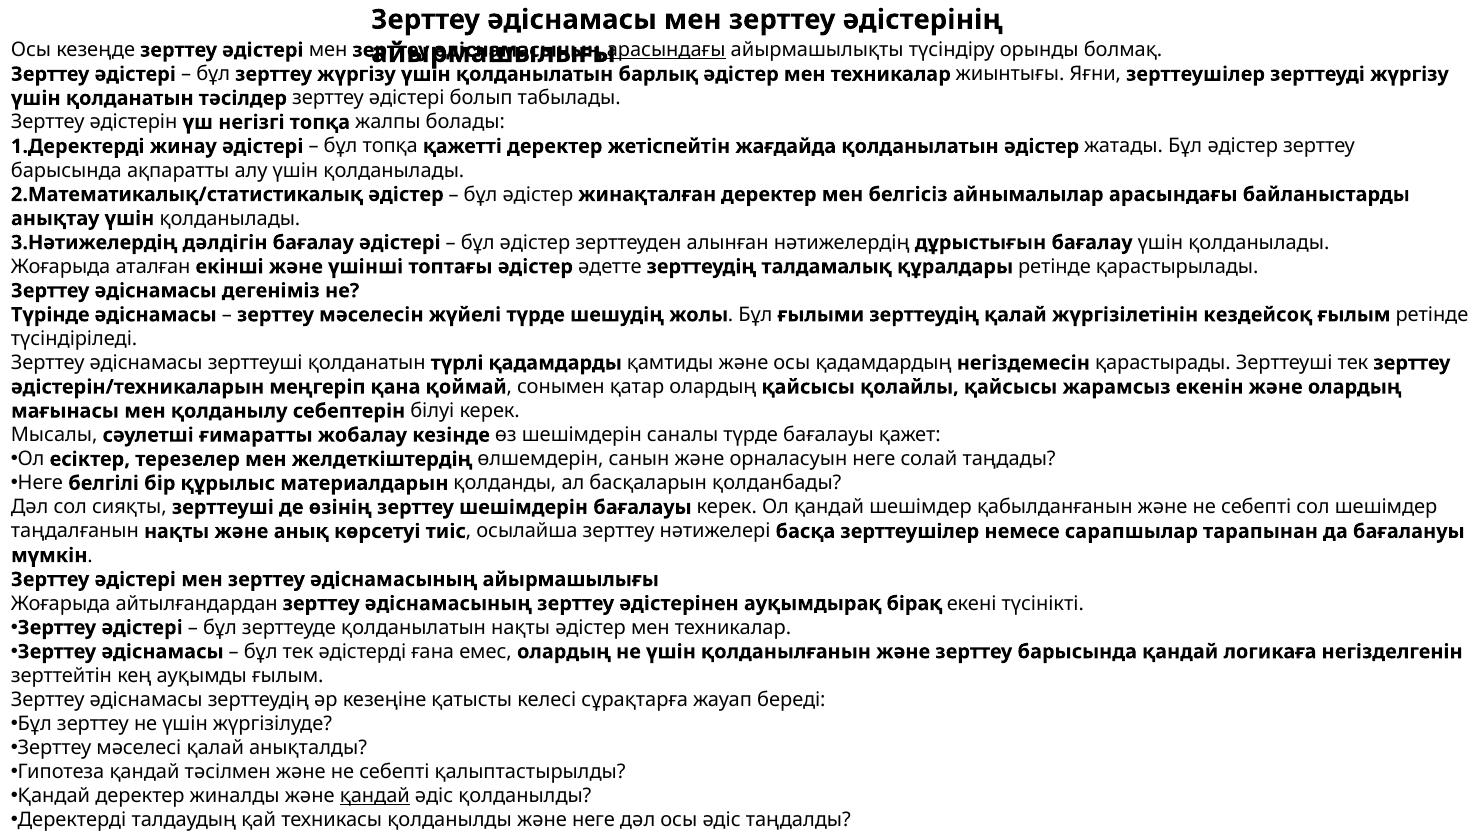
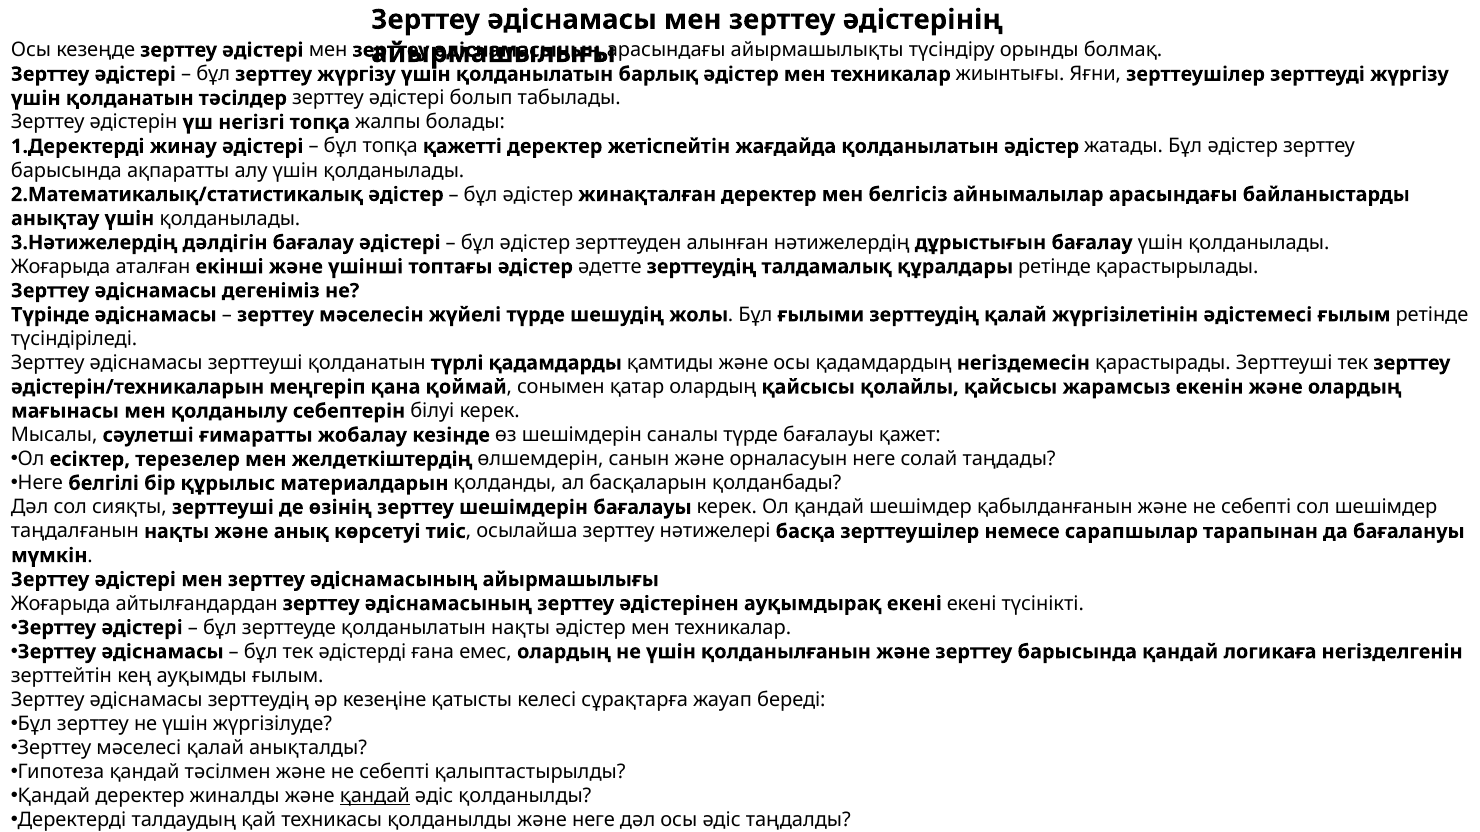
арасындағы underline: present -> none (666, 50)
кездейсоқ: кездейсоқ -> әдістемесі (1258, 315)
ауқымдырақ бірақ: бірақ -> екені (914, 604)
